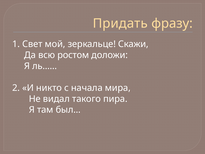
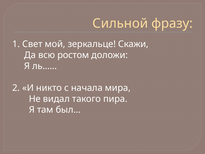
Придать: Придать -> Сильной (120, 23)
